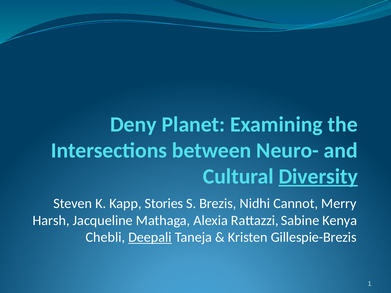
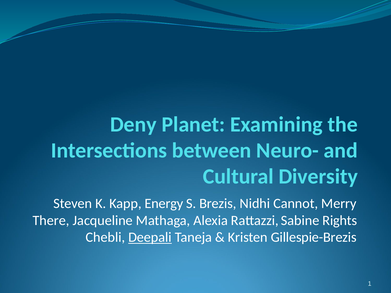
Diversity underline: present -> none (318, 177)
Stories: Stories -> Energy (164, 204)
Harsh: Harsh -> There (51, 221)
Kenya: Kenya -> Rights (340, 221)
